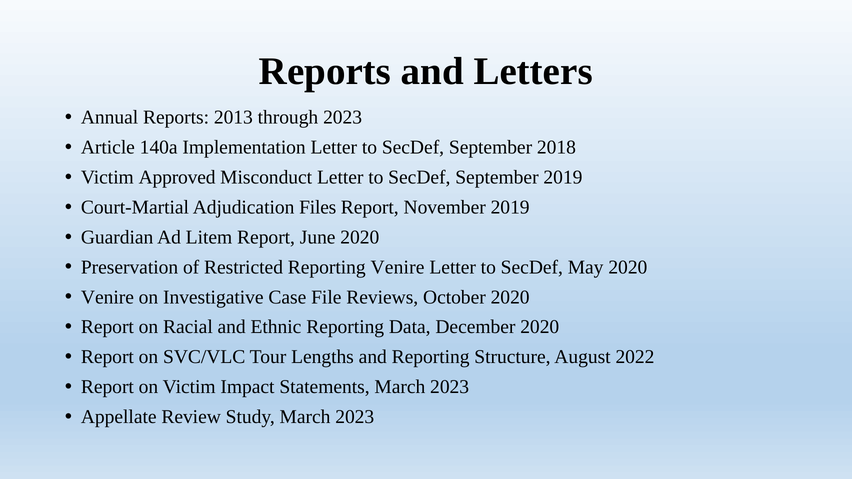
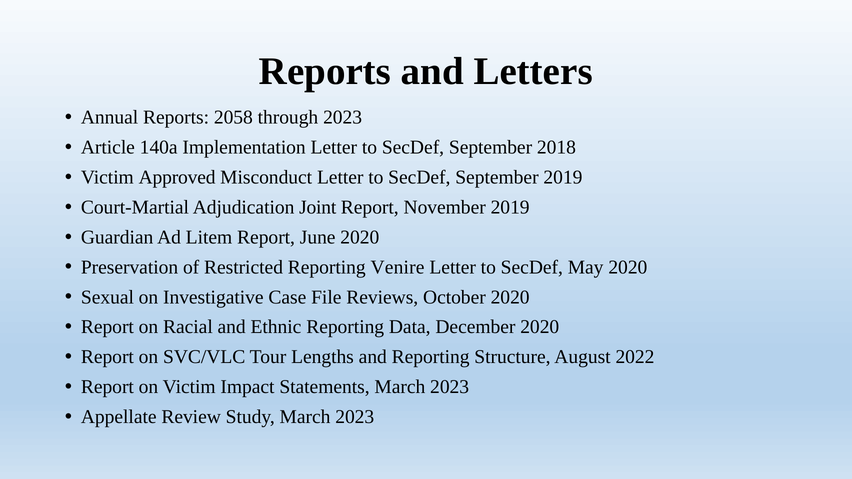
2013: 2013 -> 2058 (233, 117)
Files: Files -> Joint (318, 207)
Venire: Venire -> Sexual (107, 297)
